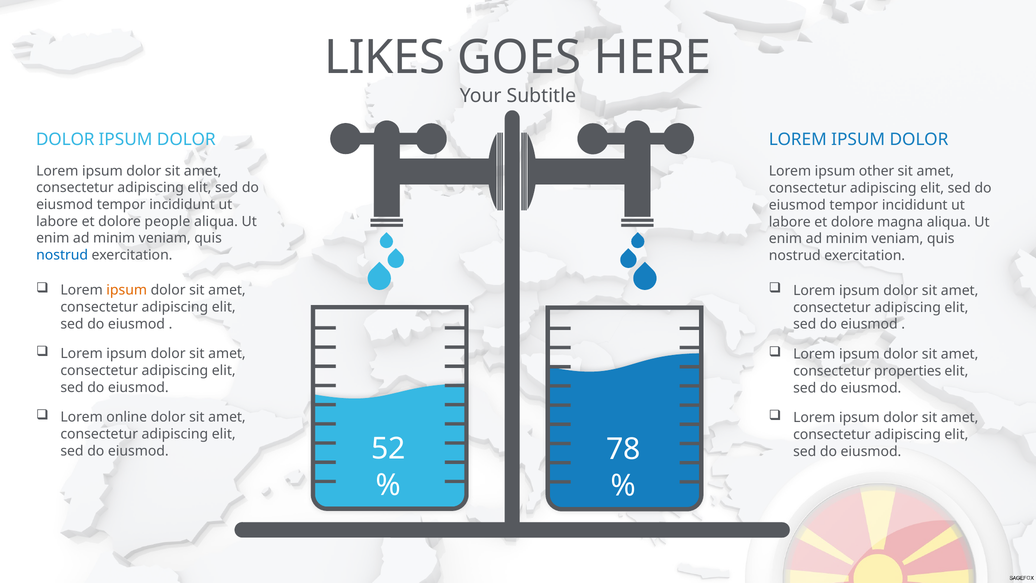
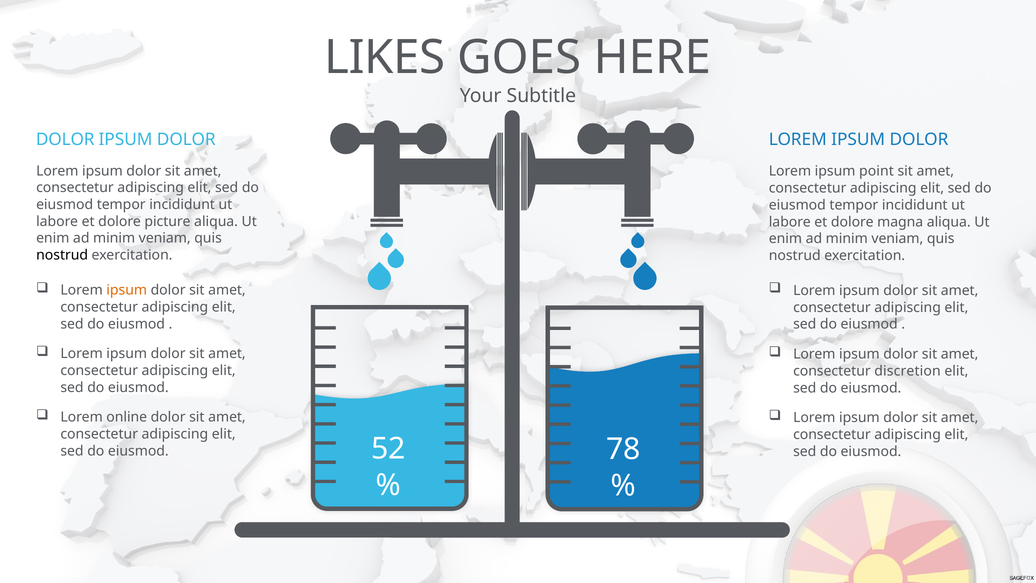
other: other -> point (876, 171)
people: people -> picture (168, 221)
nostrud colour: blue -> black (62, 255)
properties: properties -> discretion (908, 371)
